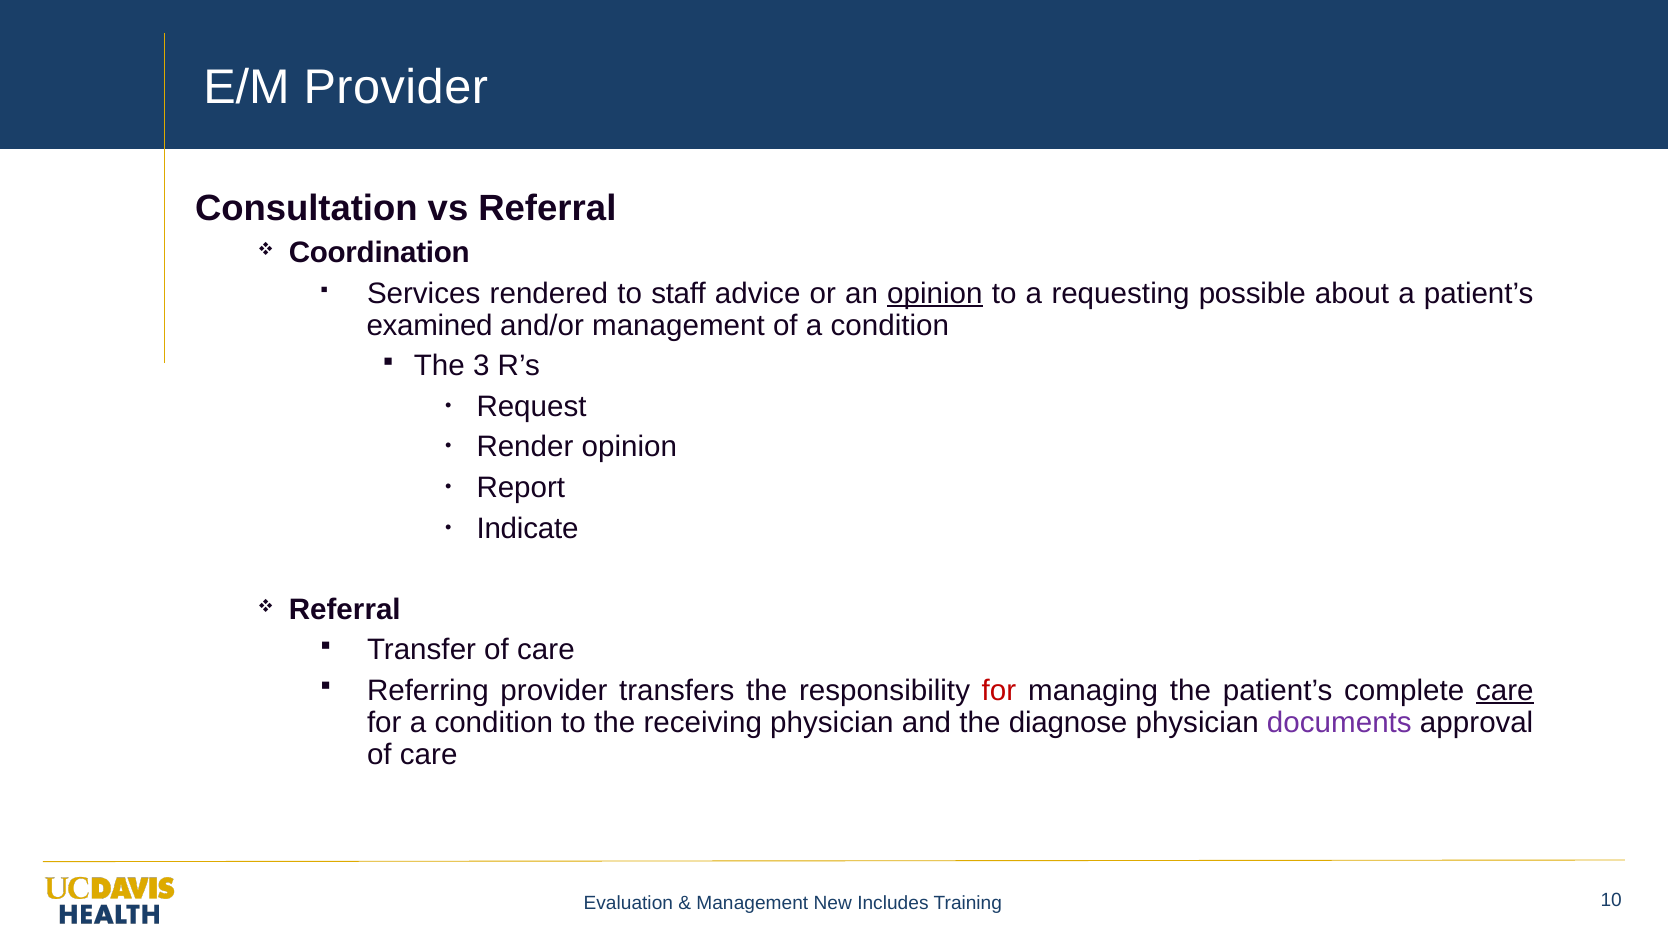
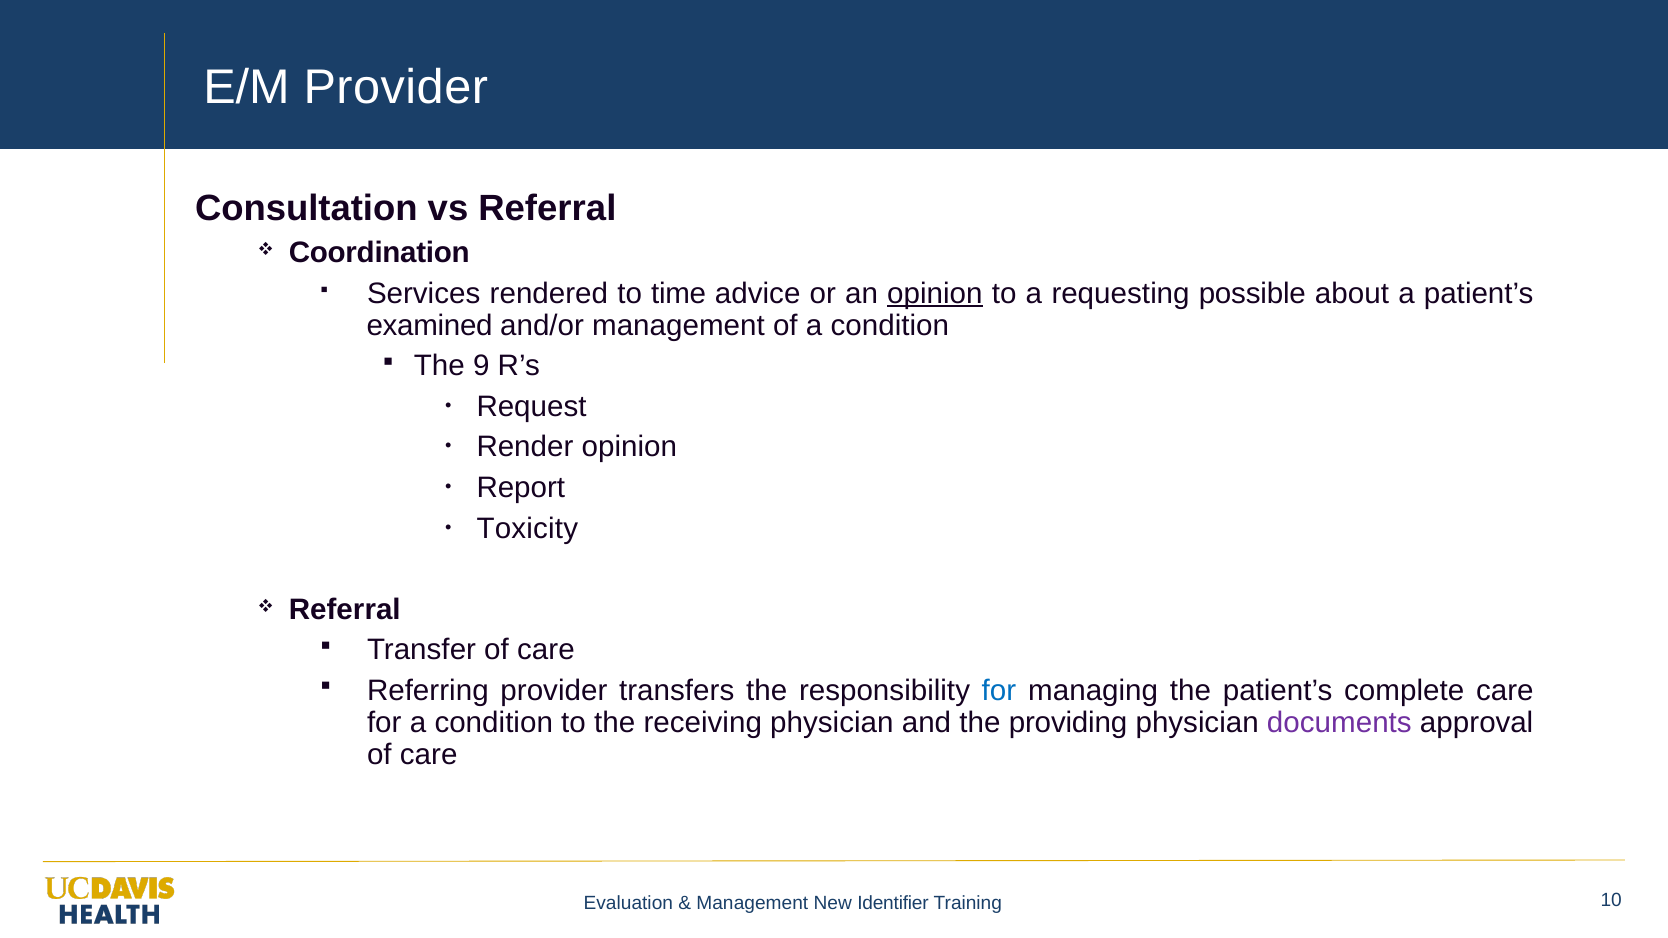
staff: staff -> time (679, 294)
3: 3 -> 9 (481, 366)
Indicate: Indicate -> Toxicity (527, 529)
for colour: red -> blue (999, 691)
care underline: present -> none (1505, 691)
diagnose: diagnose -> providing (1068, 723)
Includes: Includes -> Identifier (893, 903)
